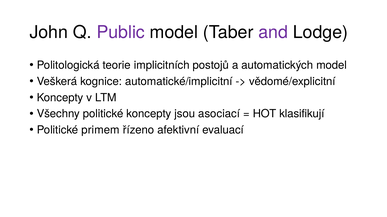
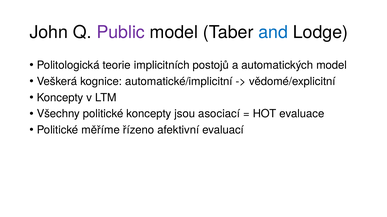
and colour: purple -> blue (273, 33)
klasifikují: klasifikují -> evaluace (302, 114)
primem: primem -> měříme (101, 130)
